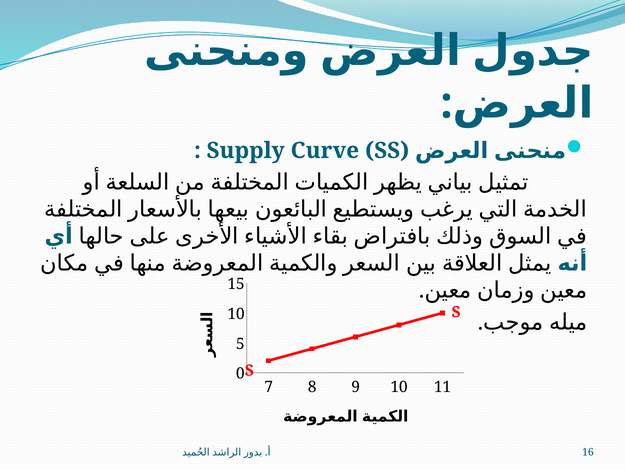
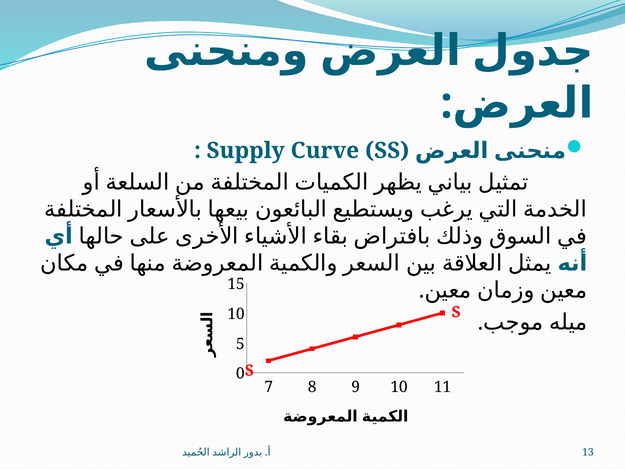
16: 16 -> 13 (588, 452)
